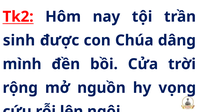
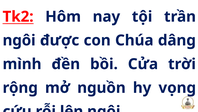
sinh: sinh -> ngôi (19, 40)
